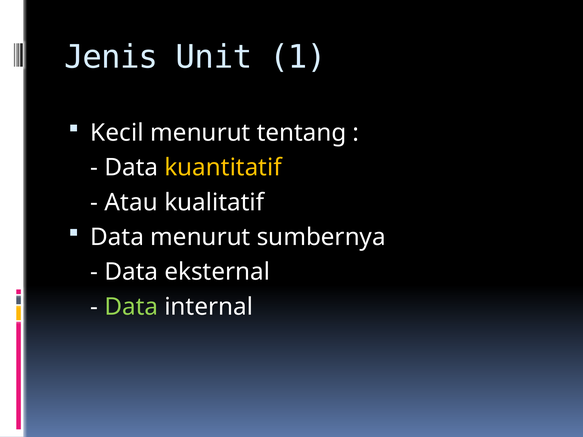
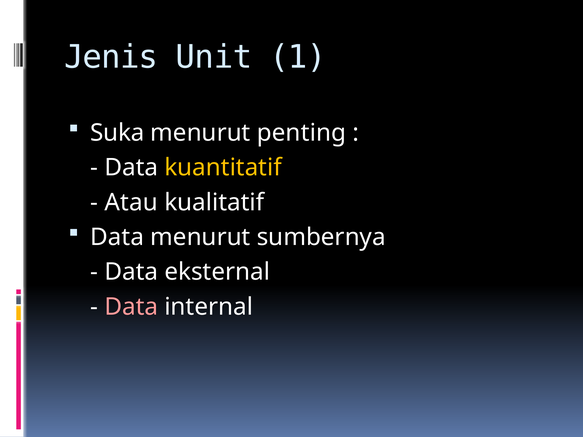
Kecil: Kecil -> Suka (117, 133)
tentang: tentang -> penting (301, 133)
Data colour: light green -> pink (131, 307)
